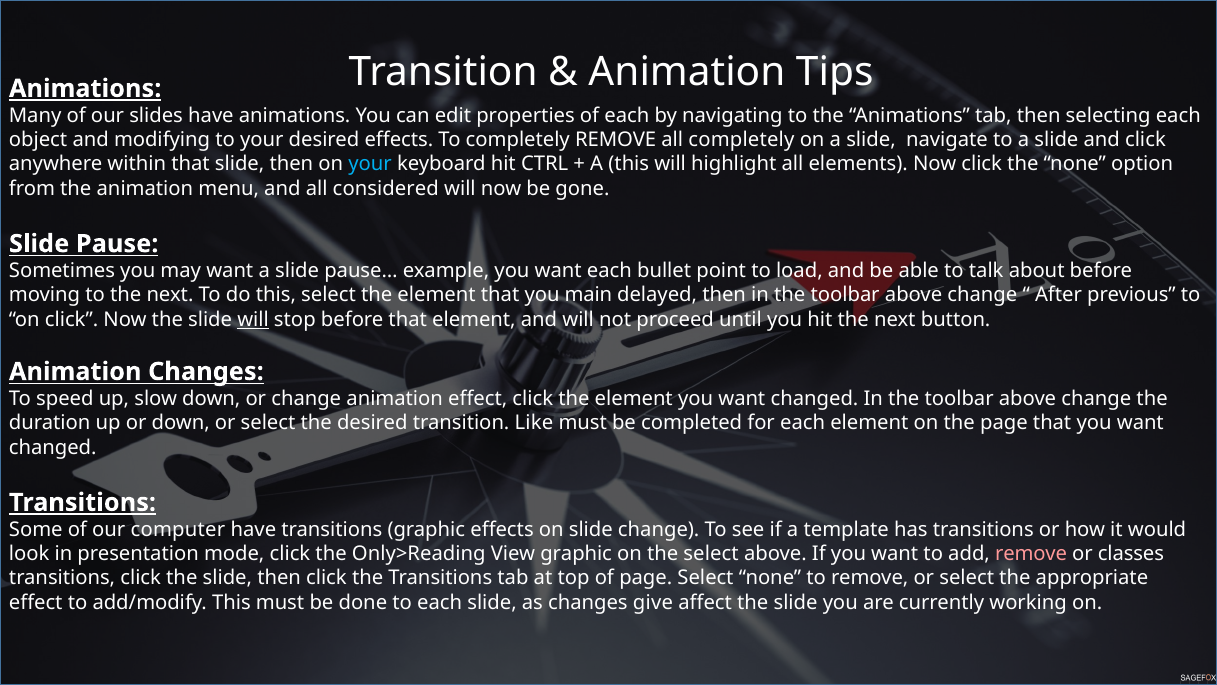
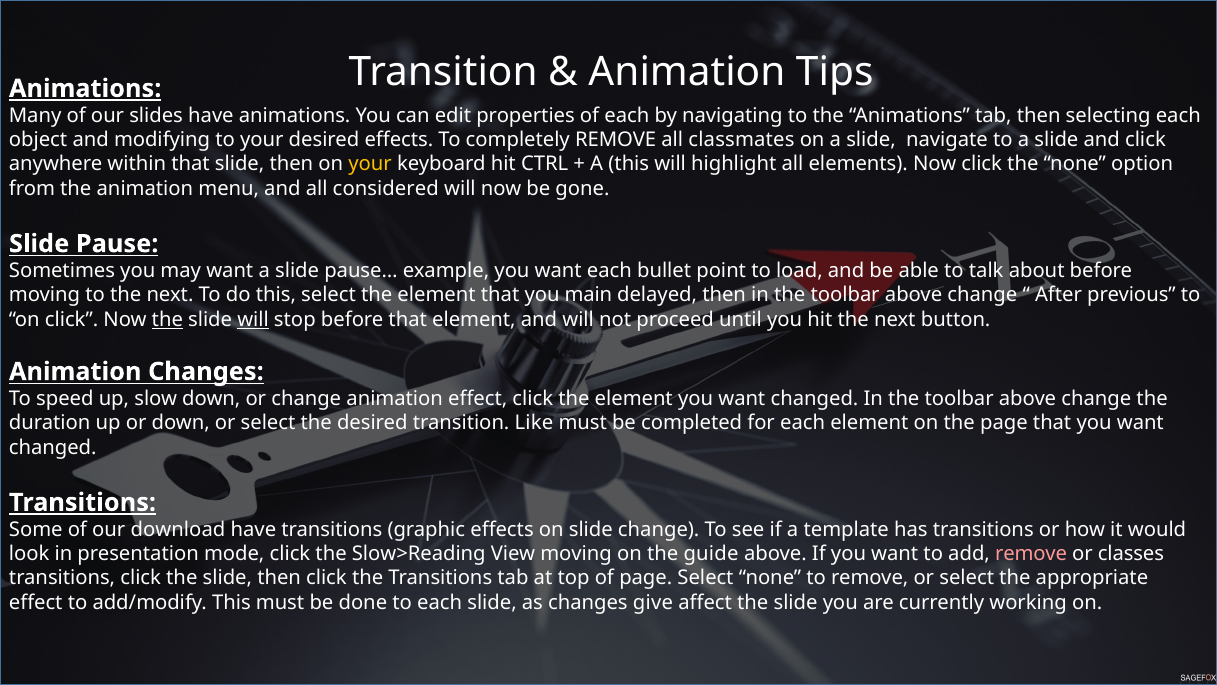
all completely: completely -> classmates (741, 140)
your colour: light blue -> yellow (370, 164)
the underline: none -> present (167, 319)
computer: computer -> download (178, 529)
Only>Reading: Only>Reading -> Slow>Reading (419, 554)
View graphic: graphic -> moving (576, 554)
the select: select -> guide (711, 554)
